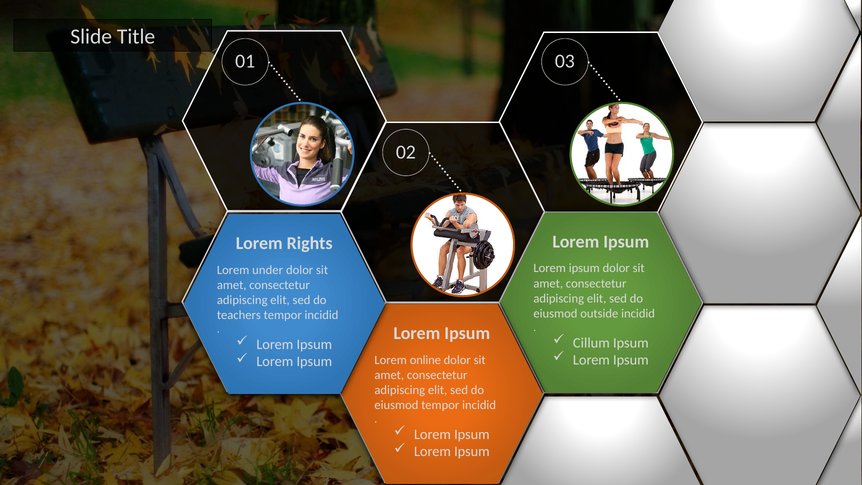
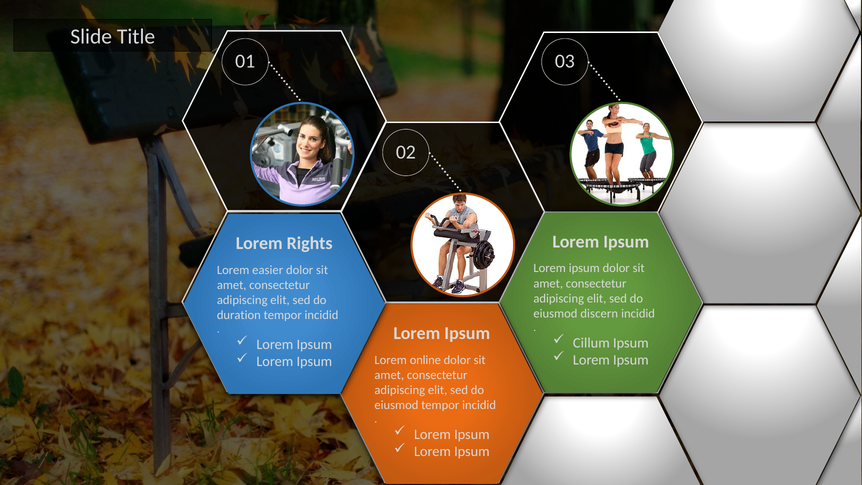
under: under -> easier (268, 270)
outside: outside -> discern (599, 314)
teachers: teachers -> duration (239, 315)
